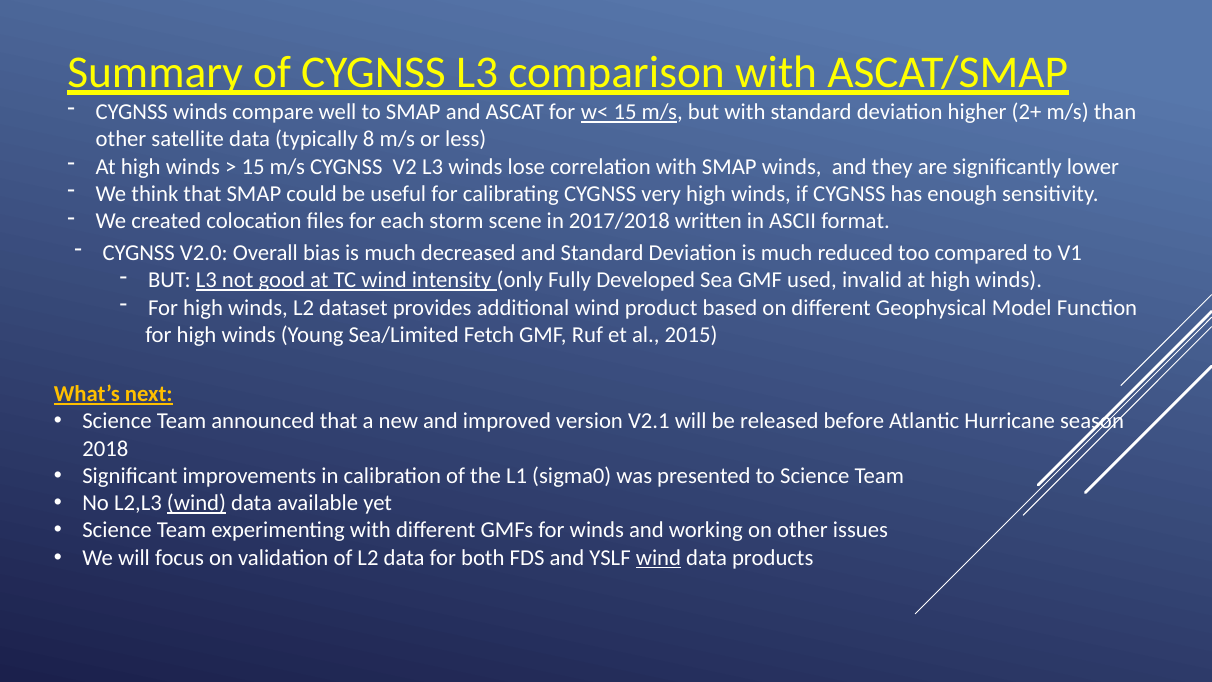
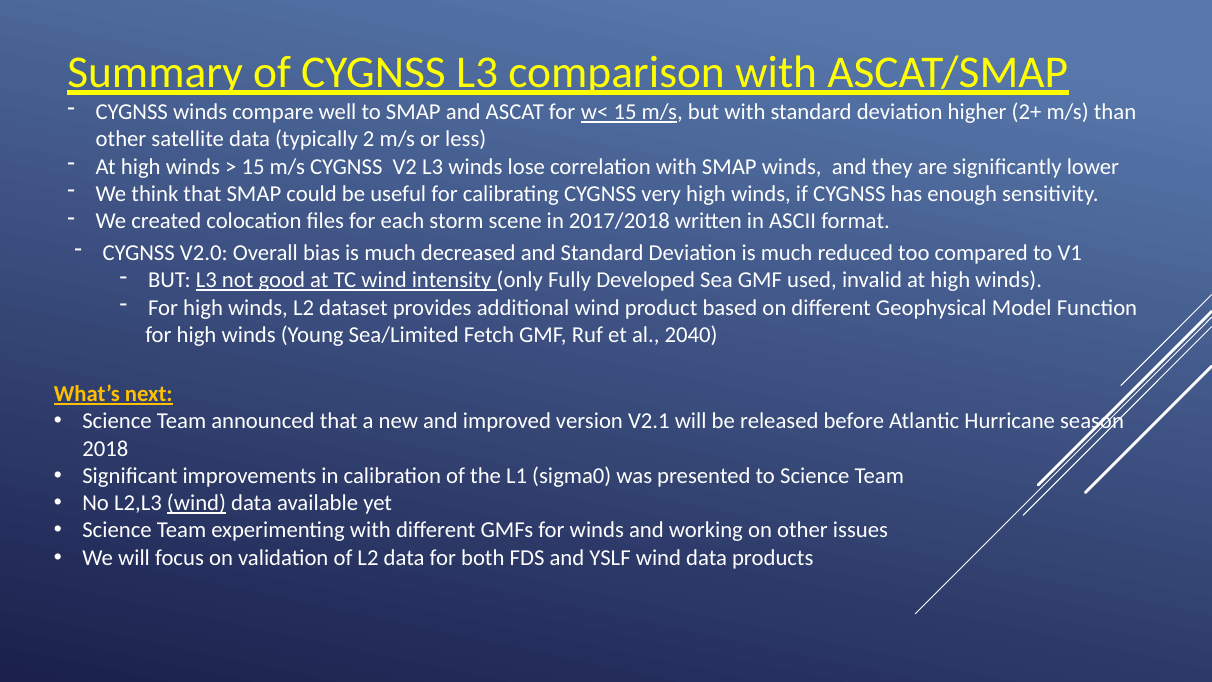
8: 8 -> 2 (369, 139)
2015: 2015 -> 2040 (691, 335)
wind underline: present -> none (658, 558)
